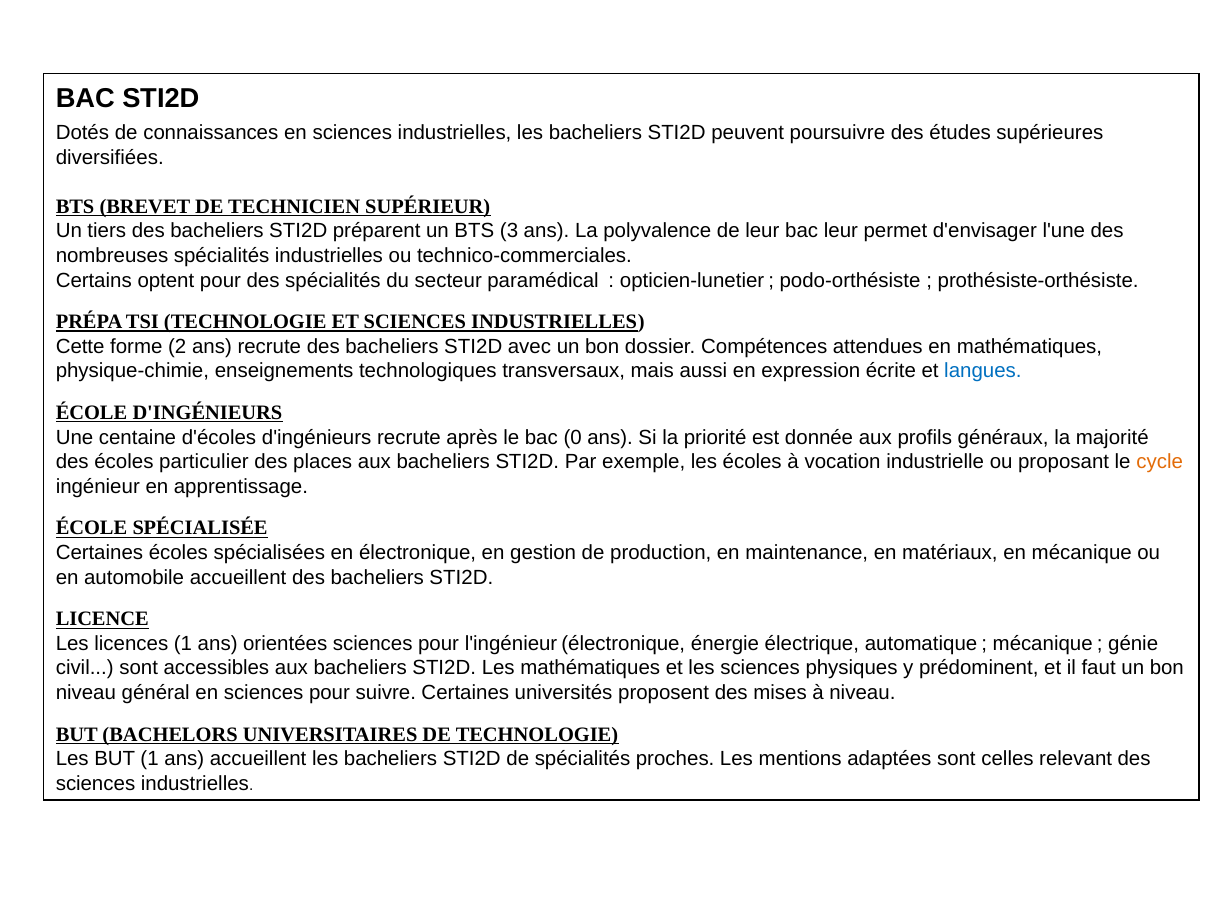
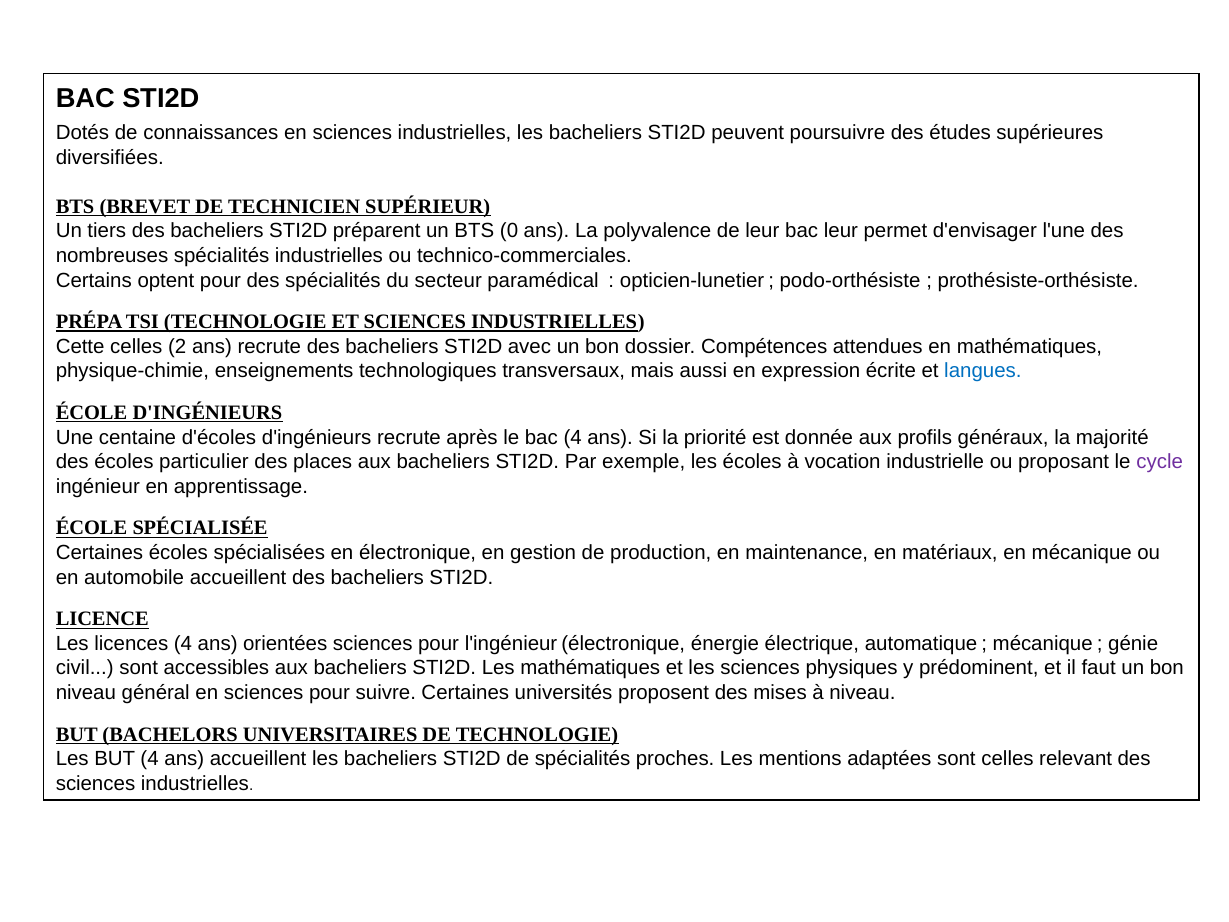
3: 3 -> 0 (509, 231)
Cette forme: forme -> celles (136, 346)
bac 0: 0 -> 4 (573, 437)
cycle colour: orange -> purple (1160, 462)
licences 1: 1 -> 4 (183, 643)
BUT 1: 1 -> 4 (150, 759)
